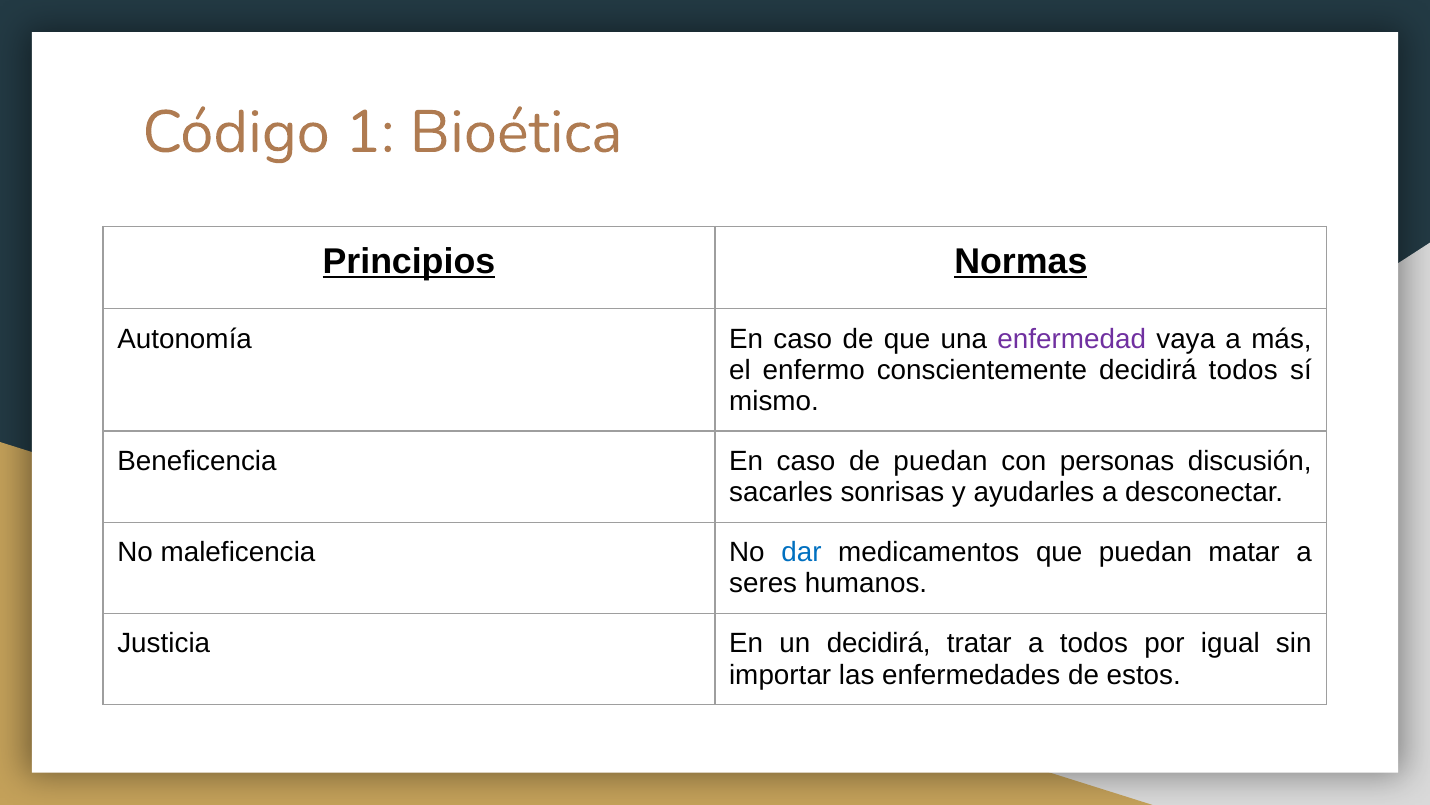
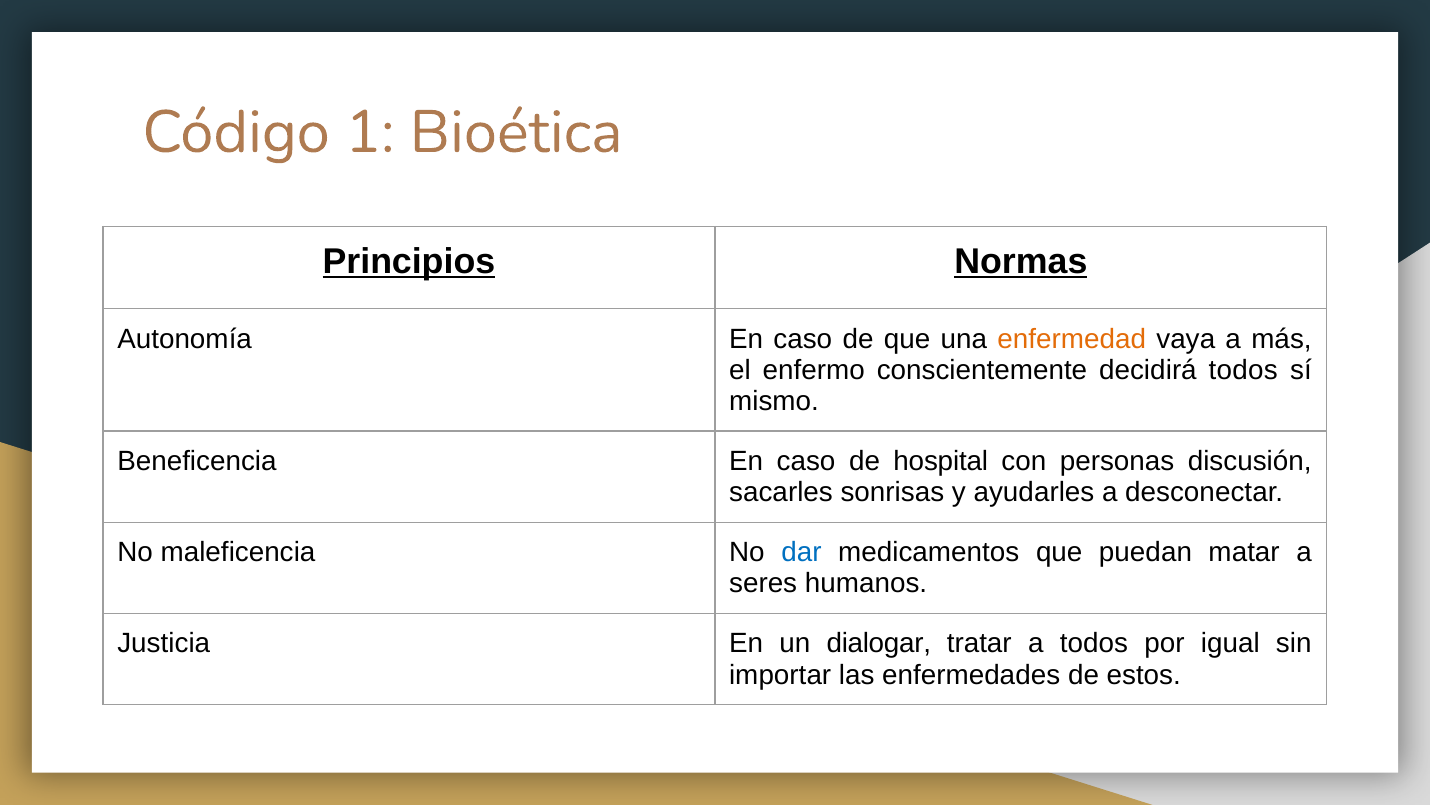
enfermedad colour: purple -> orange (1072, 339)
de puedan: puedan -> hospital (941, 461)
un decidirá: decidirá -> dialogar (879, 643)
